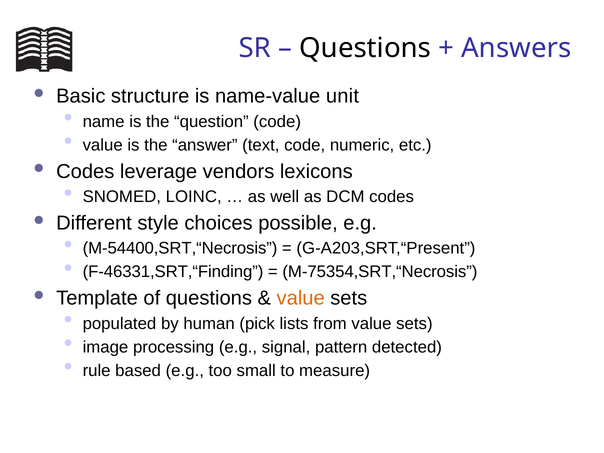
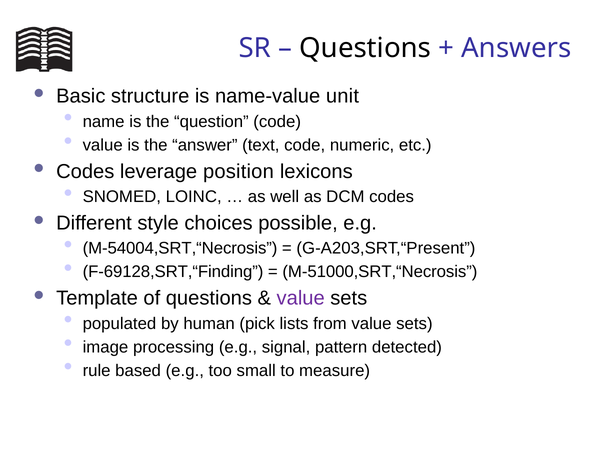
vendors: vendors -> position (238, 171)
M-54400,SRT,“Necrosis: M-54400,SRT,“Necrosis -> M-54004,SRT,“Necrosis (180, 248)
F-46331,SRT,“Finding: F-46331,SRT,“Finding -> F-69128,SRT,“Finding (173, 272)
M-75354,SRT,“Necrosis: M-75354,SRT,“Necrosis -> M-51000,SRT,“Necrosis (380, 272)
value colour: orange -> purple (301, 298)
